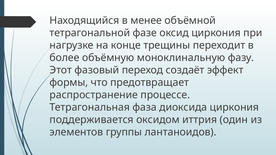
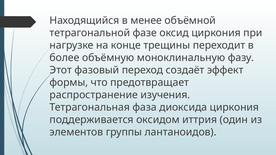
процессе: процессе -> изучения (165, 95)
